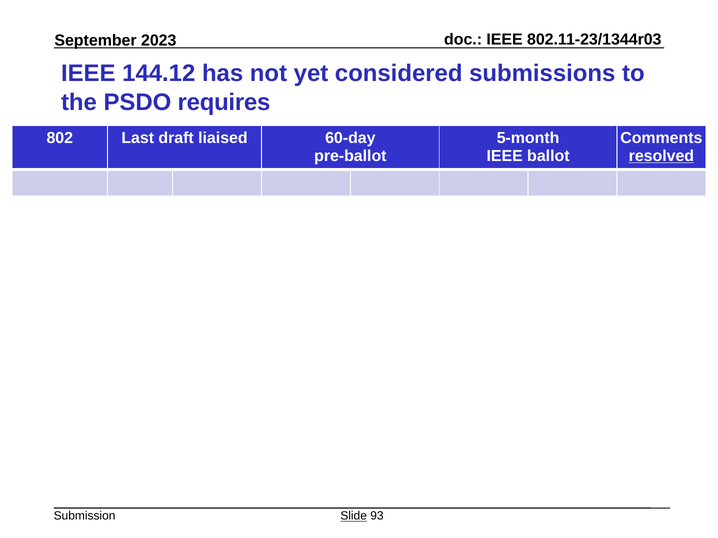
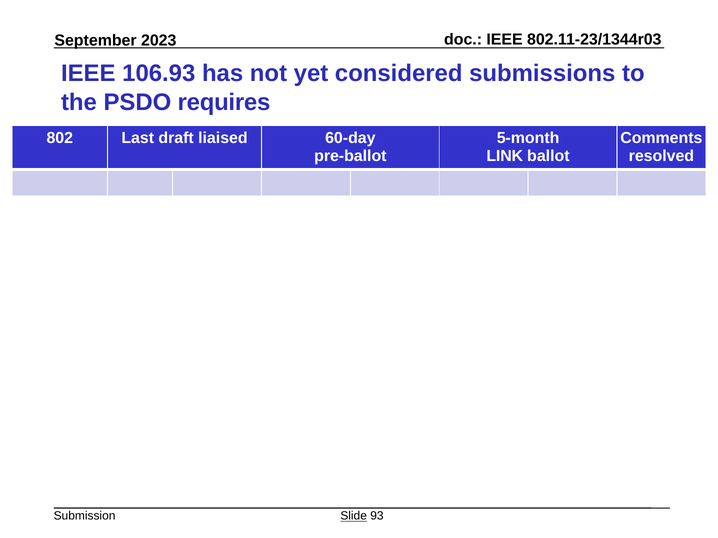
144.12: 144.12 -> 106.93 (159, 74)
IEEE: IEEE -> LINK (505, 156)
resolved underline: present -> none (661, 156)
